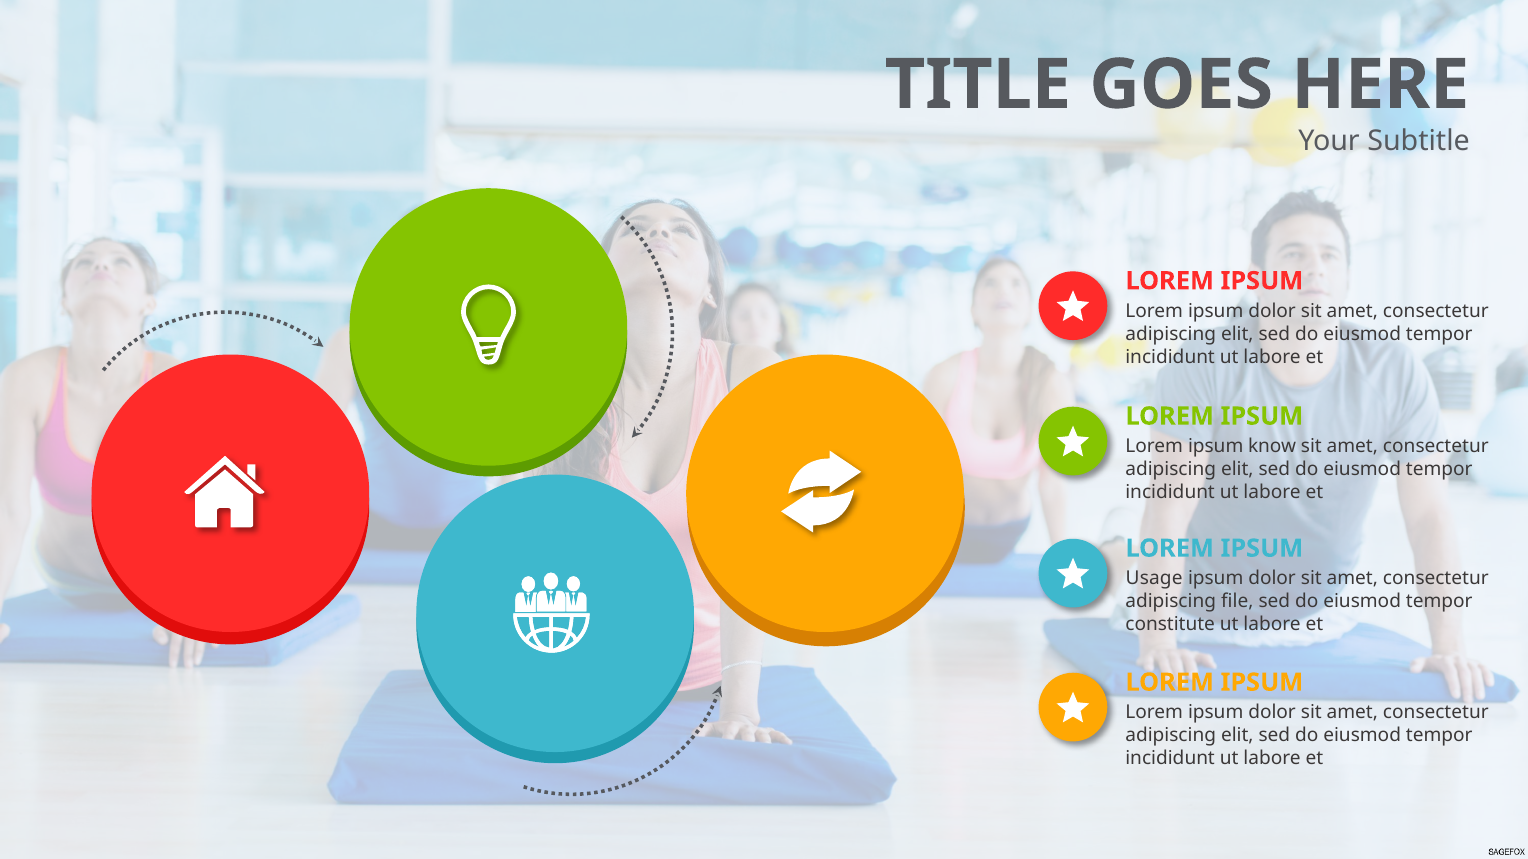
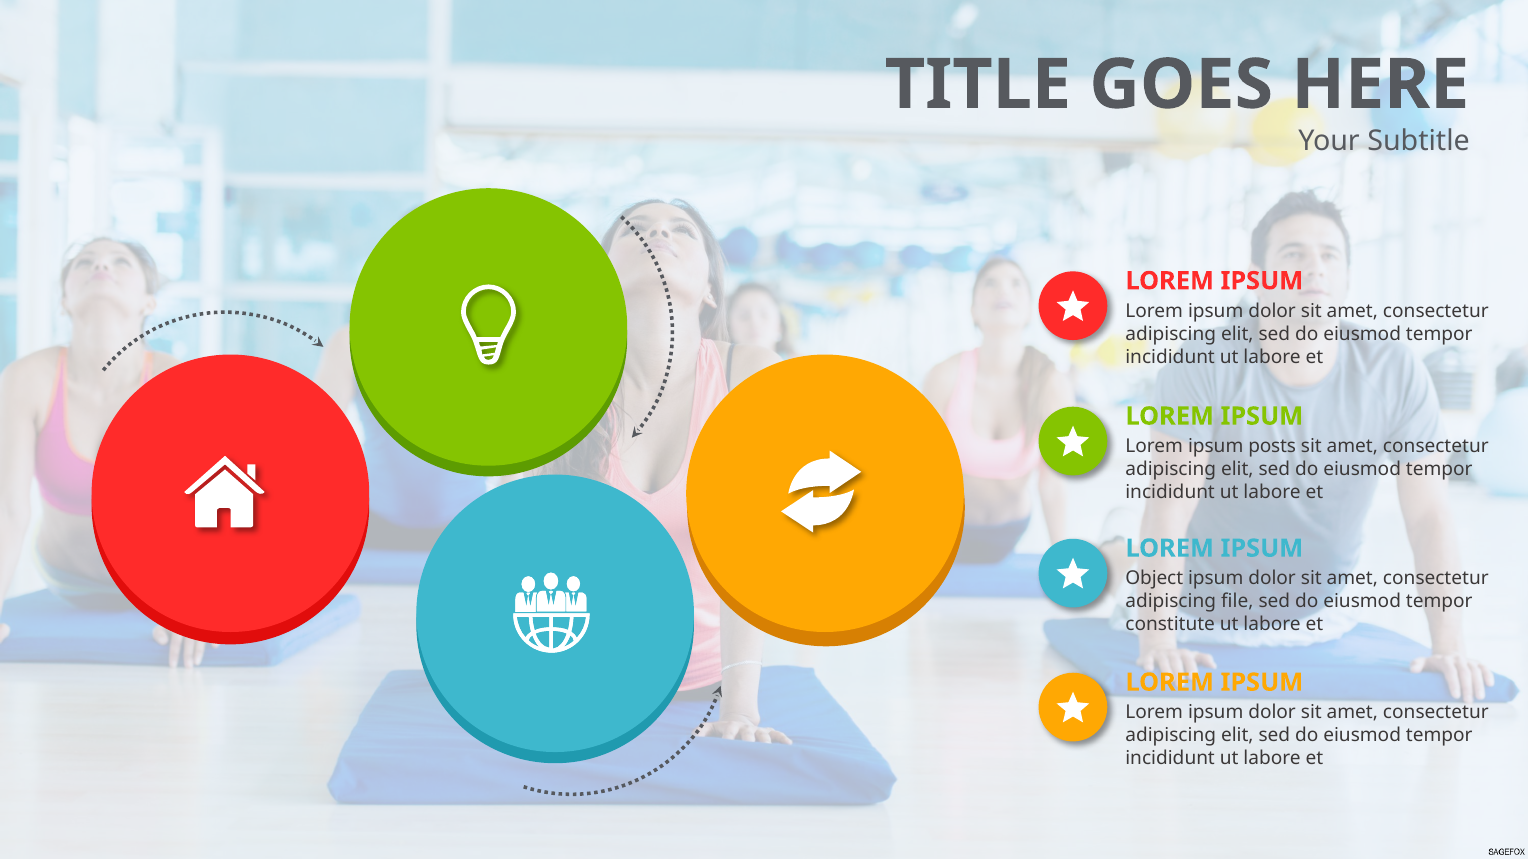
know: know -> posts (1272, 447)
Usage: Usage -> Object (1154, 579)
